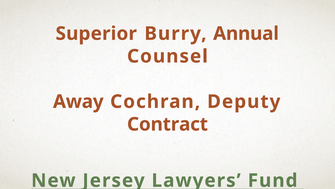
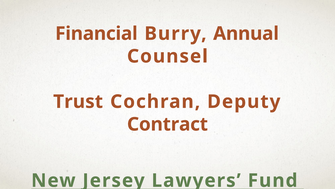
Superior: Superior -> Financial (96, 34)
Away: Away -> Trust (78, 101)
